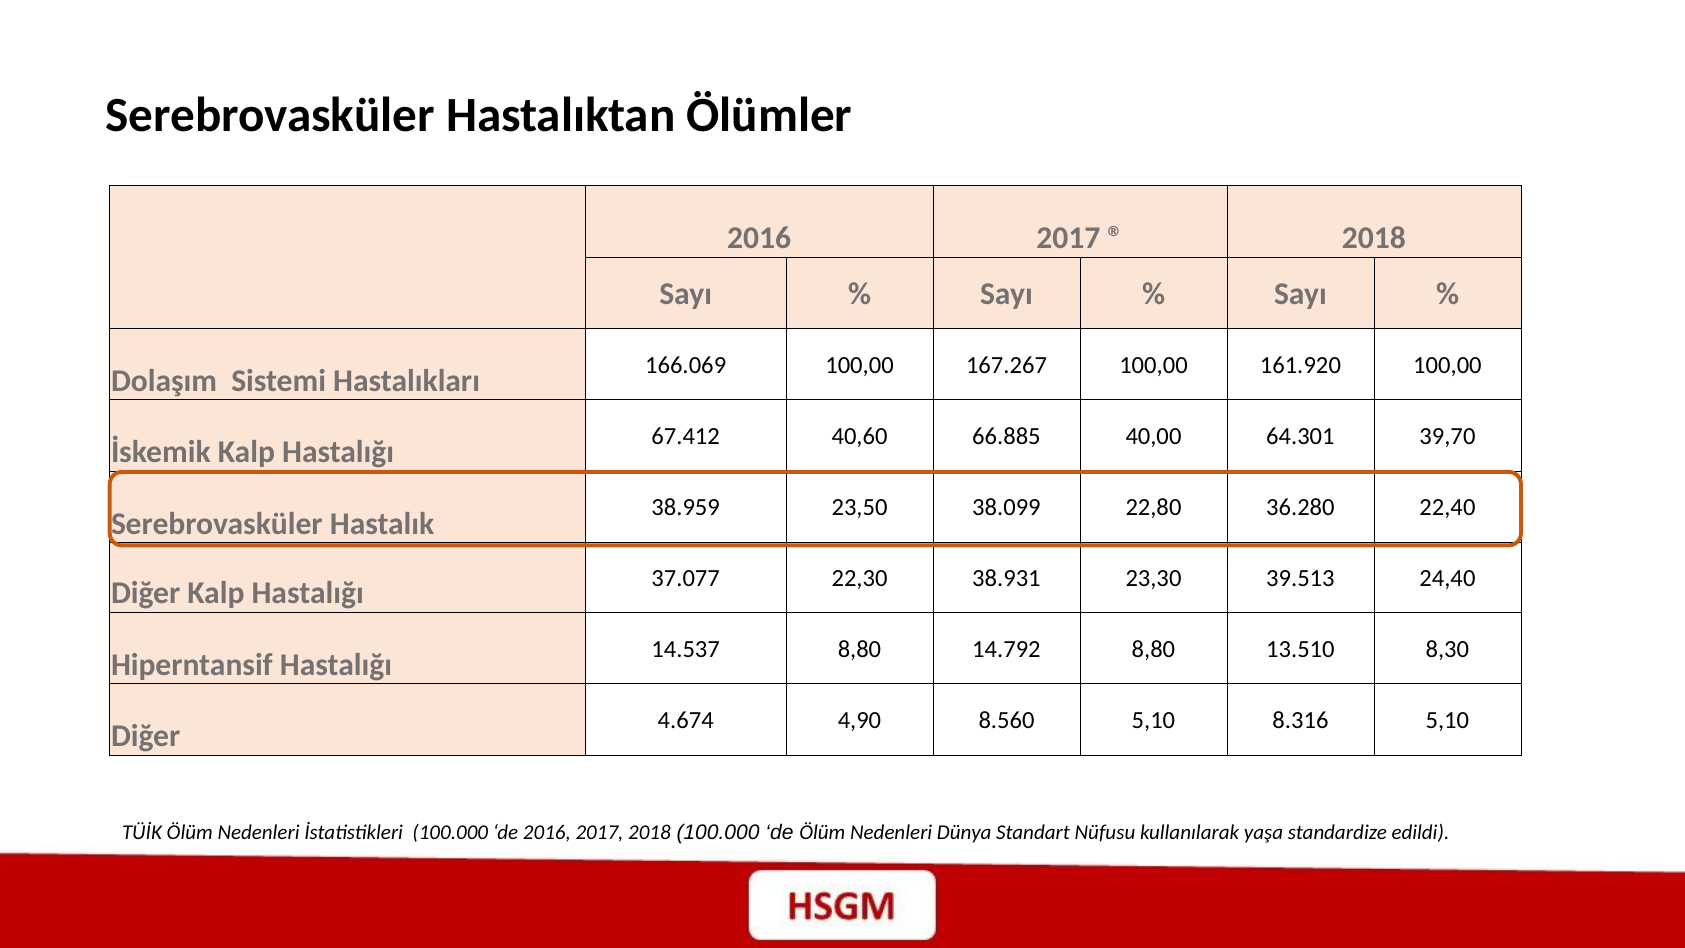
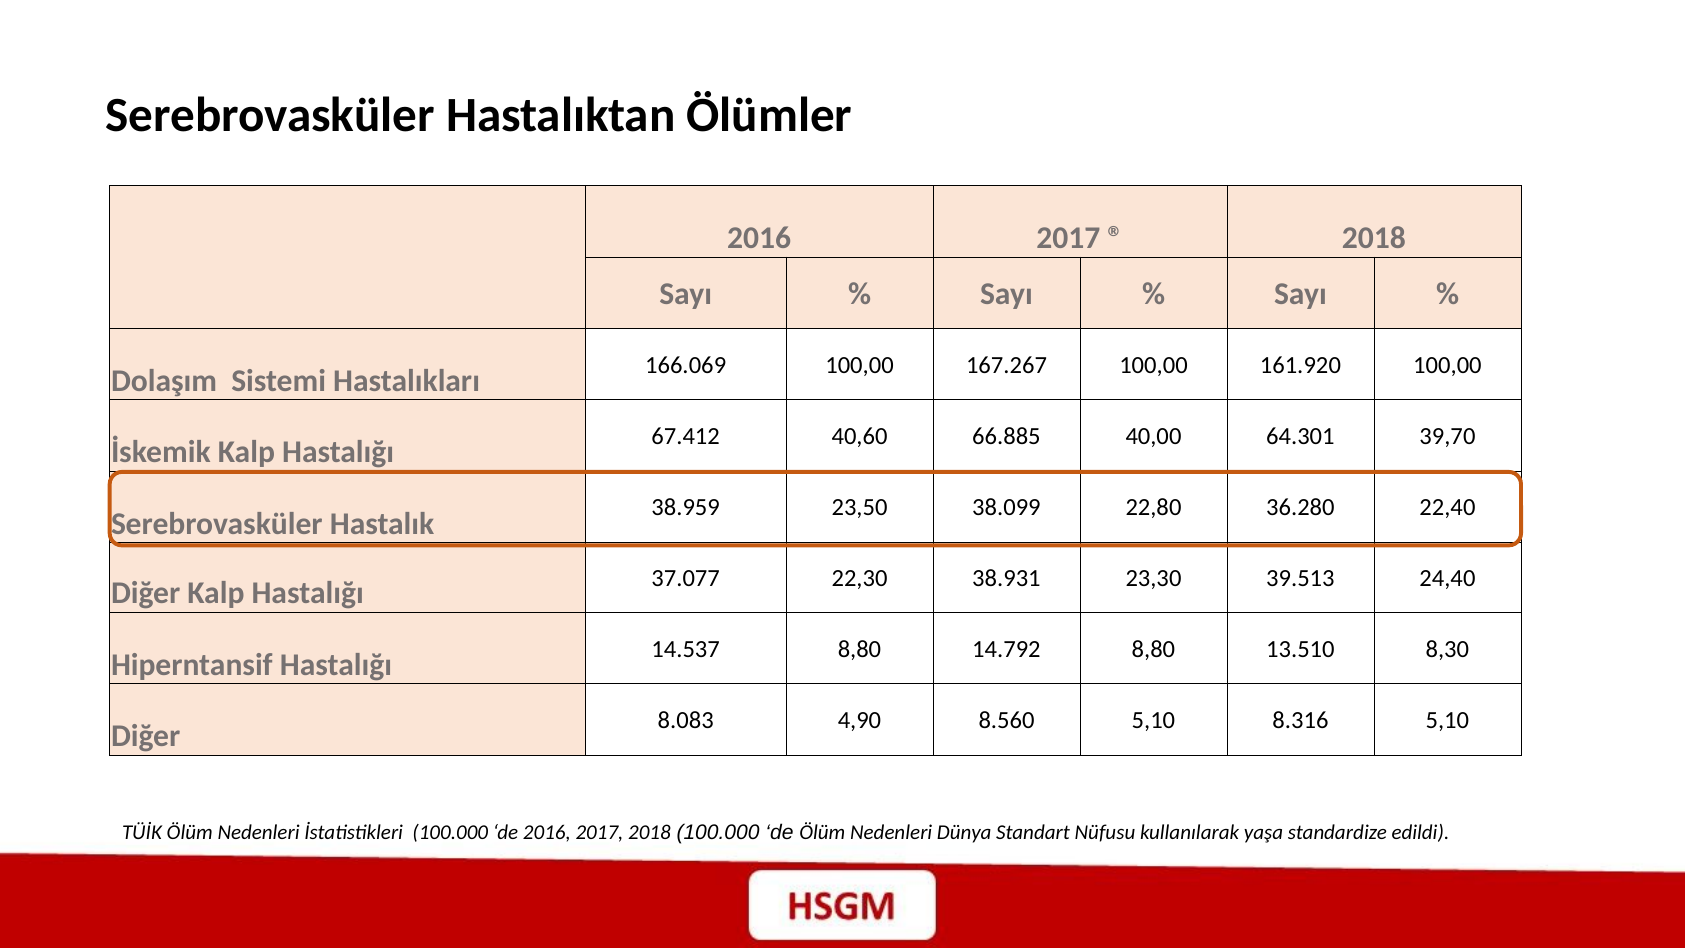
4.674: 4.674 -> 8.083 (686, 720)
